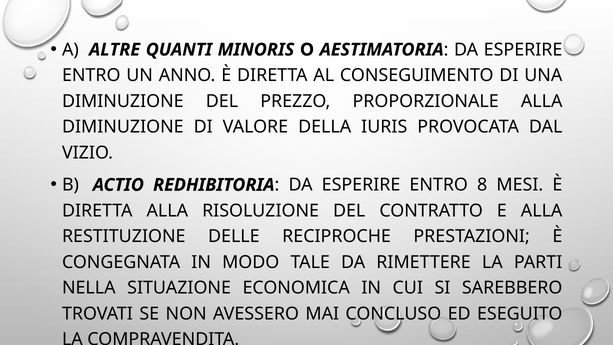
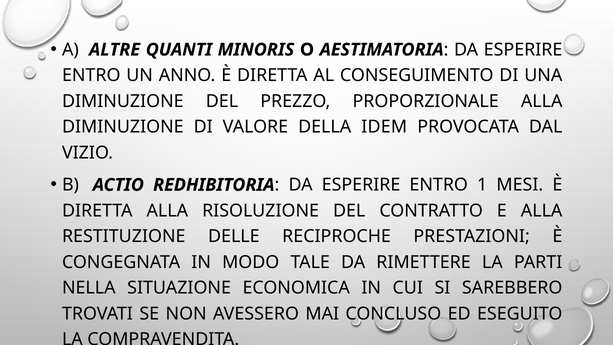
IURIS: IURIS -> IDEM (384, 127)
8: 8 -> 1 (482, 185)
